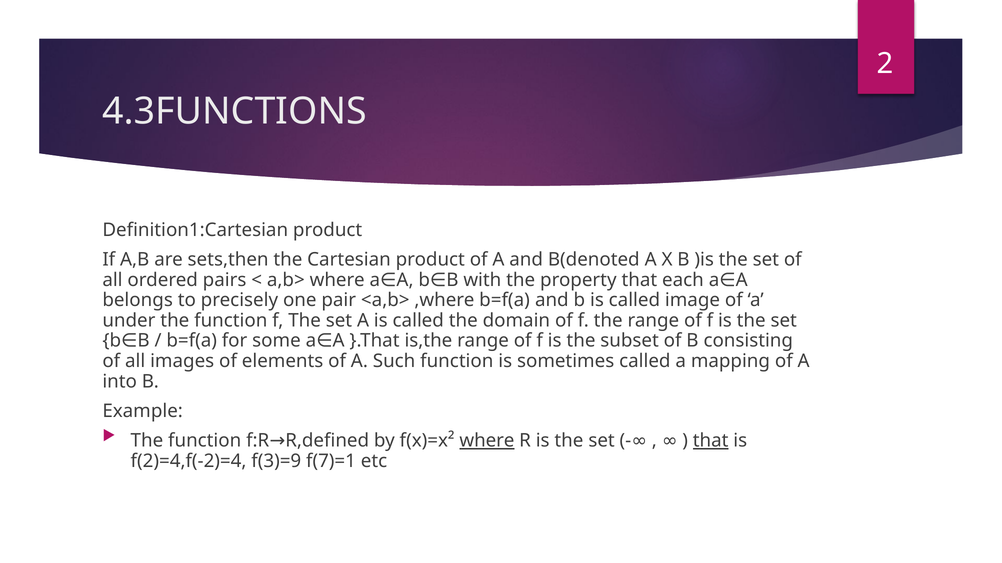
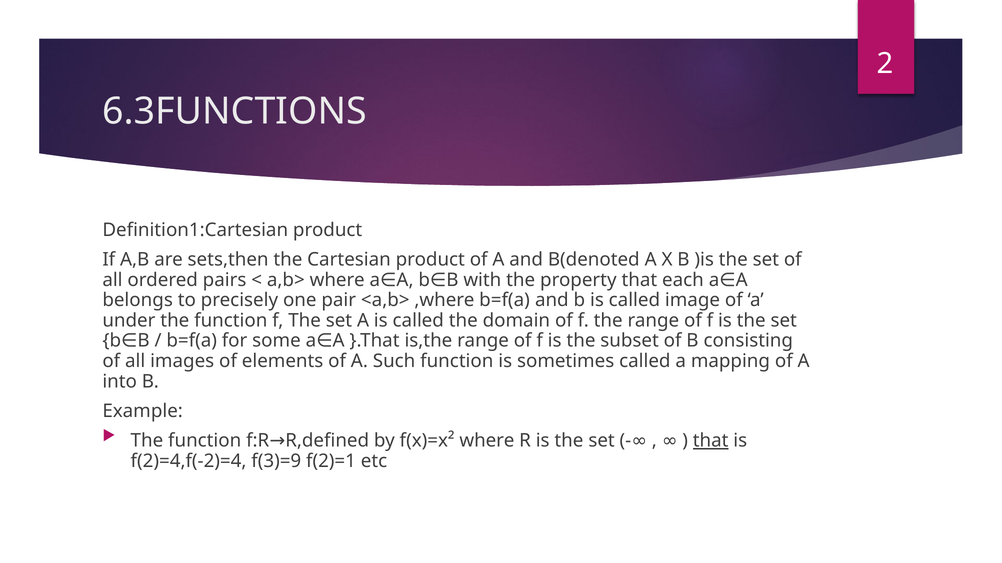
4.3FUNCTIONS: 4.3FUNCTIONS -> 6.3FUNCTIONS (235, 112)
where underline: present -> none (487, 441)
f(7)=1: f(7)=1 -> f(2)=1 (331, 461)
